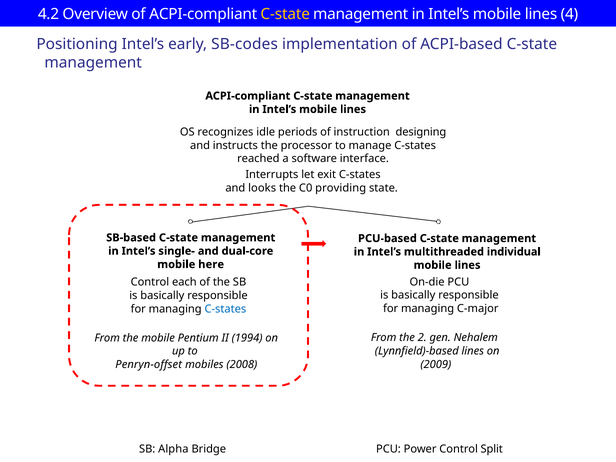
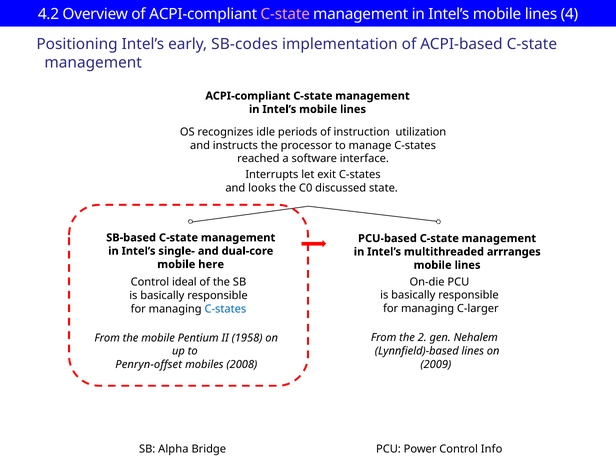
C-state colour: yellow -> pink (285, 14)
designing: designing -> utilization (421, 132)
providing: providing -> discussed (341, 188)
individual: individual -> arrranges (514, 252)
each: each -> ideal (184, 282)
C-major: C-major -> C-larger (478, 309)
1994: 1994 -> 1958 (247, 338)
Split: Split -> Info (492, 449)
